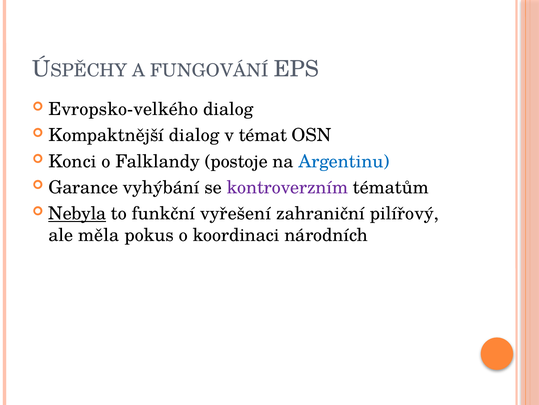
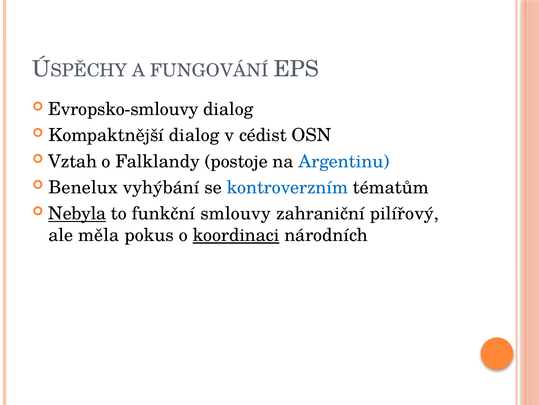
Evropsko-velkého: Evropsko-velkého -> Evropsko-smlouvy (123, 109)
témat: témat -> cédist (263, 135)
Konci: Konci -> Vztah (73, 161)
Garance: Garance -> Benelux (83, 187)
kontroverzním colour: purple -> blue (287, 187)
vyřešení: vyřešení -> smlouvy (236, 213)
koordinaci underline: none -> present (236, 235)
